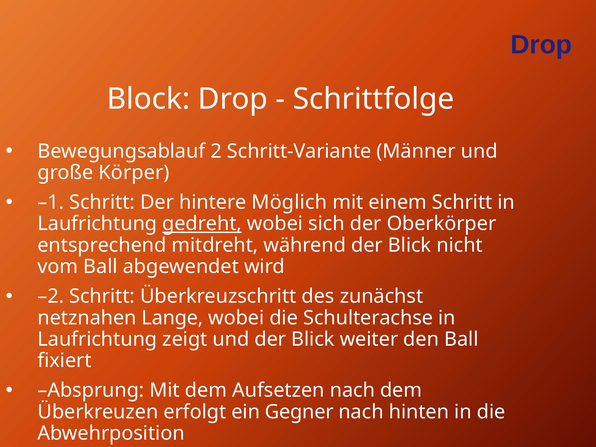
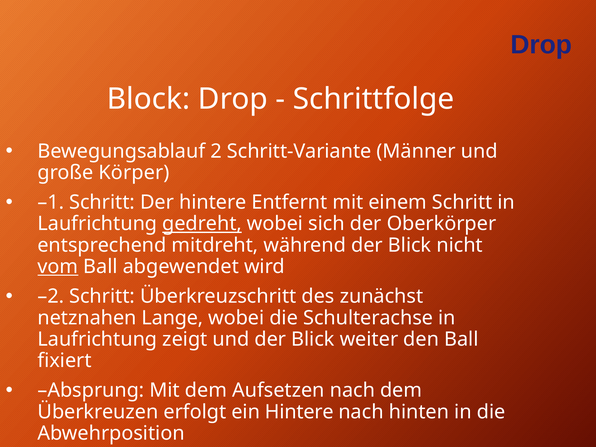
Möglich: Möglich -> Entfernt (289, 202)
vom underline: none -> present (58, 267)
ein Gegner: Gegner -> Hintere (299, 412)
